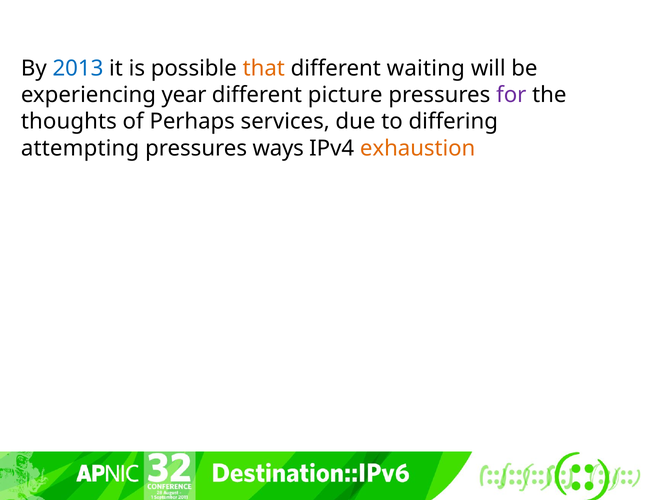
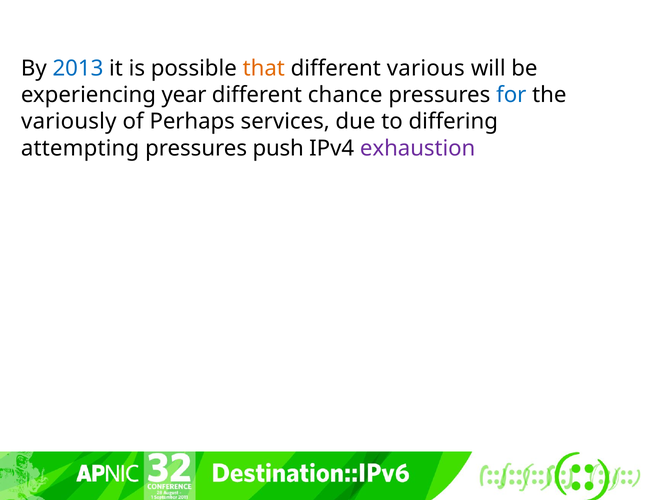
waiting: waiting -> various (426, 68)
picture: picture -> chance (345, 95)
for colour: purple -> blue (511, 95)
thoughts: thoughts -> variously (69, 122)
ways: ways -> push (278, 148)
exhaustion colour: orange -> purple (418, 148)
